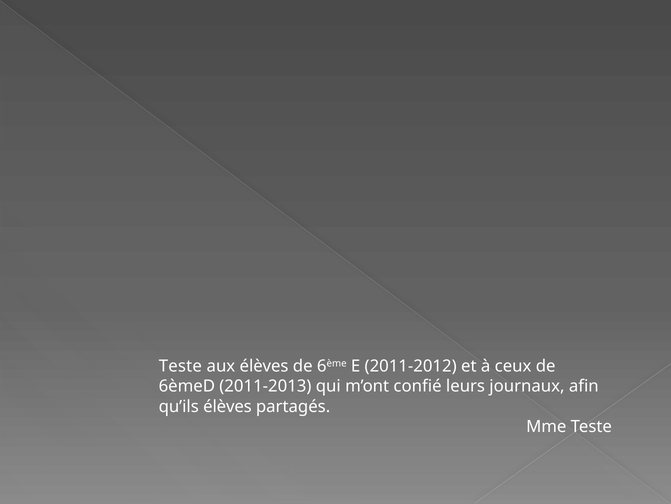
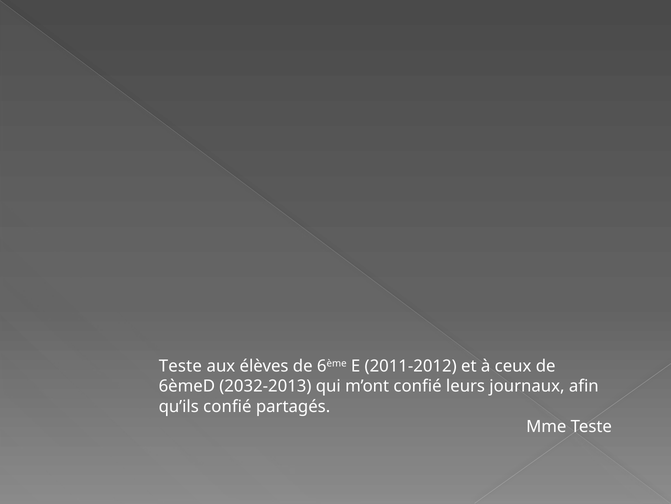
2011-2013: 2011-2013 -> 2032-2013 (265, 386)
qu’ils élèves: élèves -> confié (227, 406)
